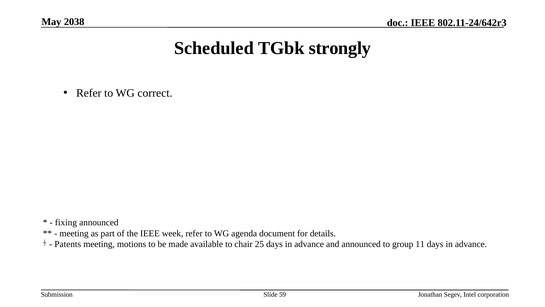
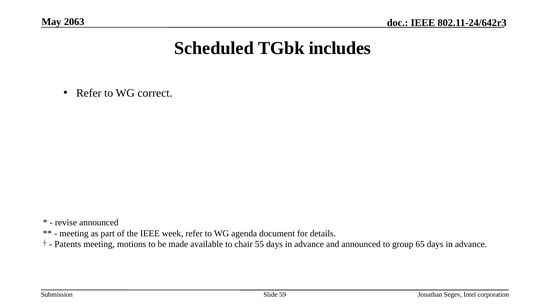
2038: 2038 -> 2063 (74, 22)
strongly: strongly -> includes (340, 48)
fixing: fixing -> revise (66, 222)
25: 25 -> 55 (259, 244)
11: 11 -> 65 (420, 244)
